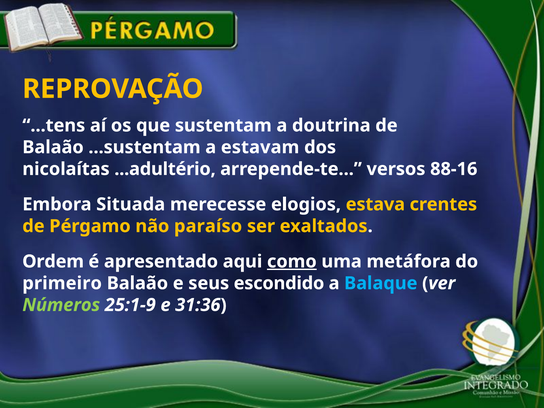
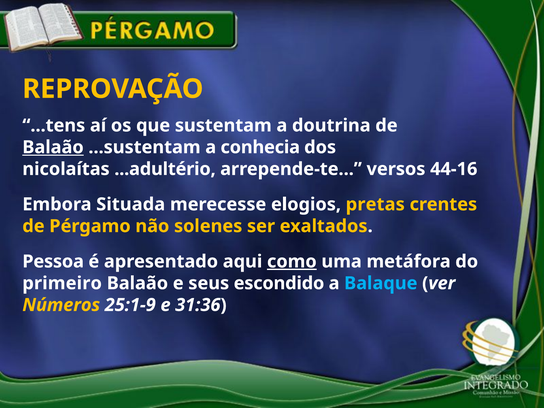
Balaão underline: none -> present (53, 147)
estavam: estavam -> conhecia (260, 147)
88-16: 88-16 -> 44-16 (454, 169)
estava: estava -> pretas (375, 204)
paraíso: paraíso -> solenes (208, 226)
Ordem: Ordem -> Pessoa (53, 261)
Números colour: light green -> yellow (61, 305)
